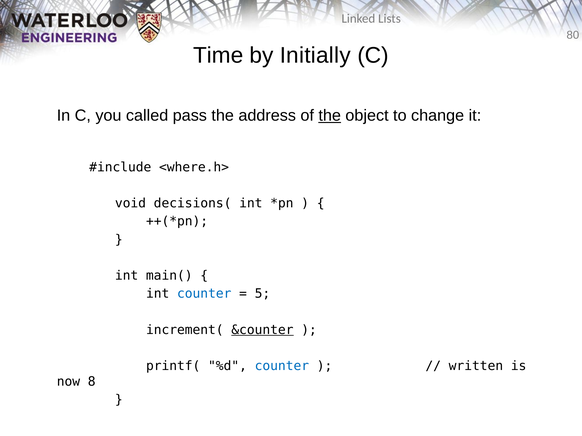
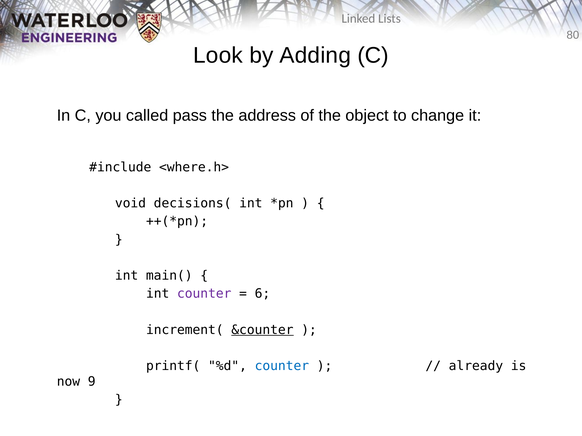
Time: Time -> Look (218, 55)
Initially: Initially -> Adding (315, 55)
the underline: present -> none (330, 116)
counter colour: blue -> purple (204, 294)
5: 5 -> 6 (262, 294)
written: written -> already (476, 366)
8: 8 -> 9 (92, 382)
